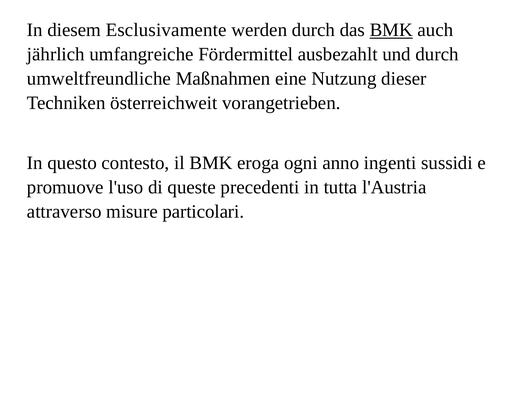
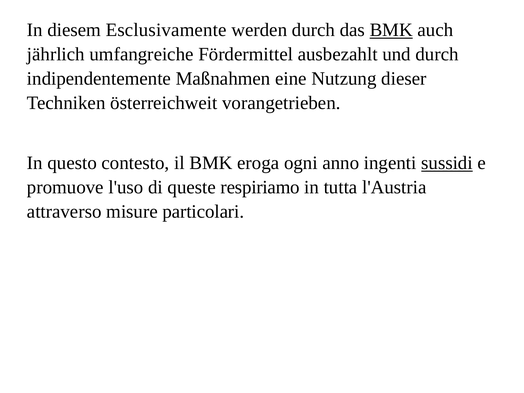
umweltfreundliche: umweltfreundliche -> indipendentemente (99, 79)
sussidi underline: none -> present (447, 163)
precedenti: precedenti -> respiriamo (260, 187)
